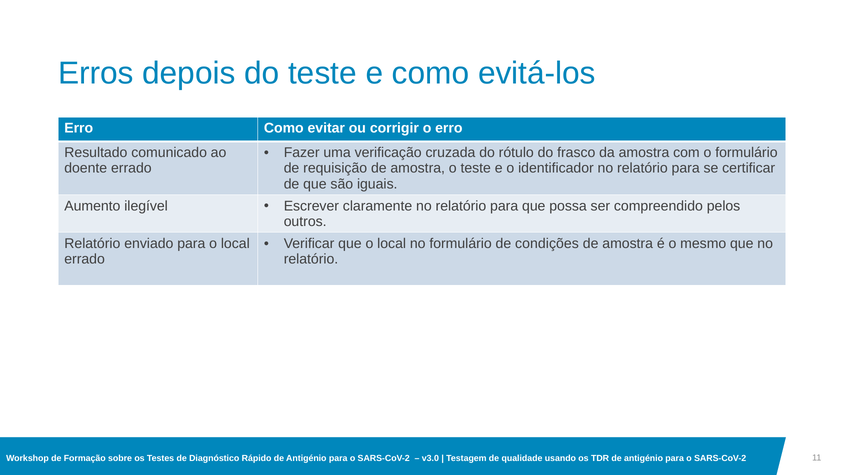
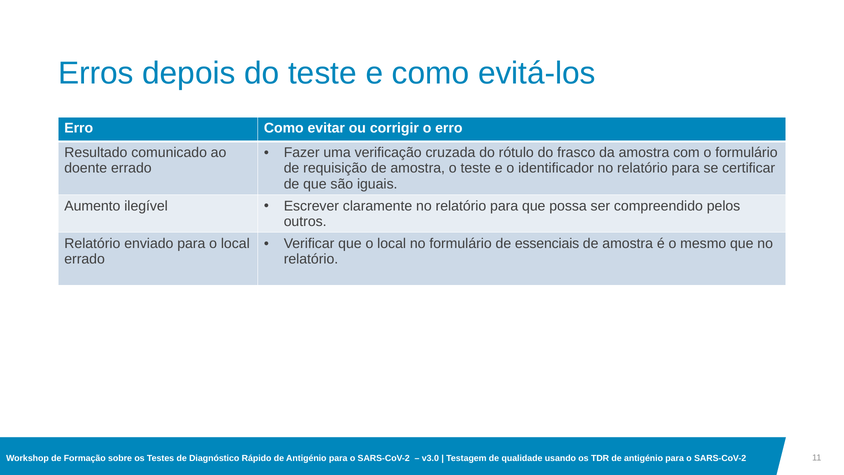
condições: condições -> essenciais (547, 243)
